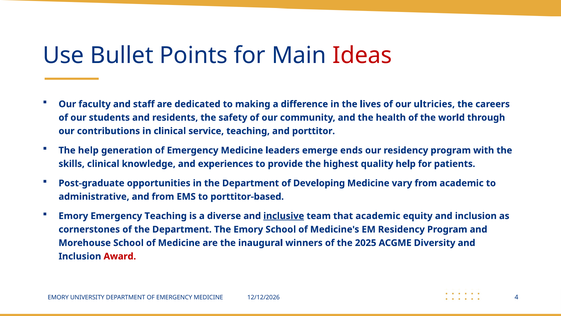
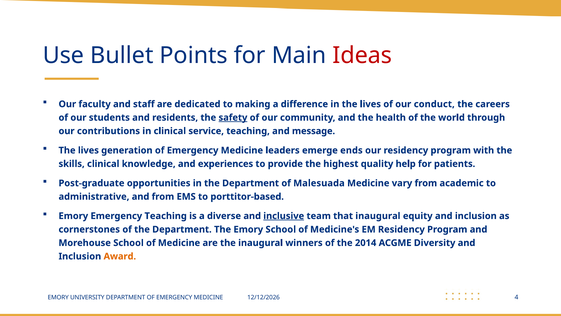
ultricies: ultricies -> conduct (434, 104)
safety underline: none -> present (233, 117)
porttitor: porttitor -> message (314, 131)
help: help -> lives (88, 150)
Developing: Developing -> Malesuada (319, 183)
that academic: academic -> inaugural (378, 216)
2025: 2025 -> 2014 (366, 243)
Award colour: red -> orange (120, 256)
